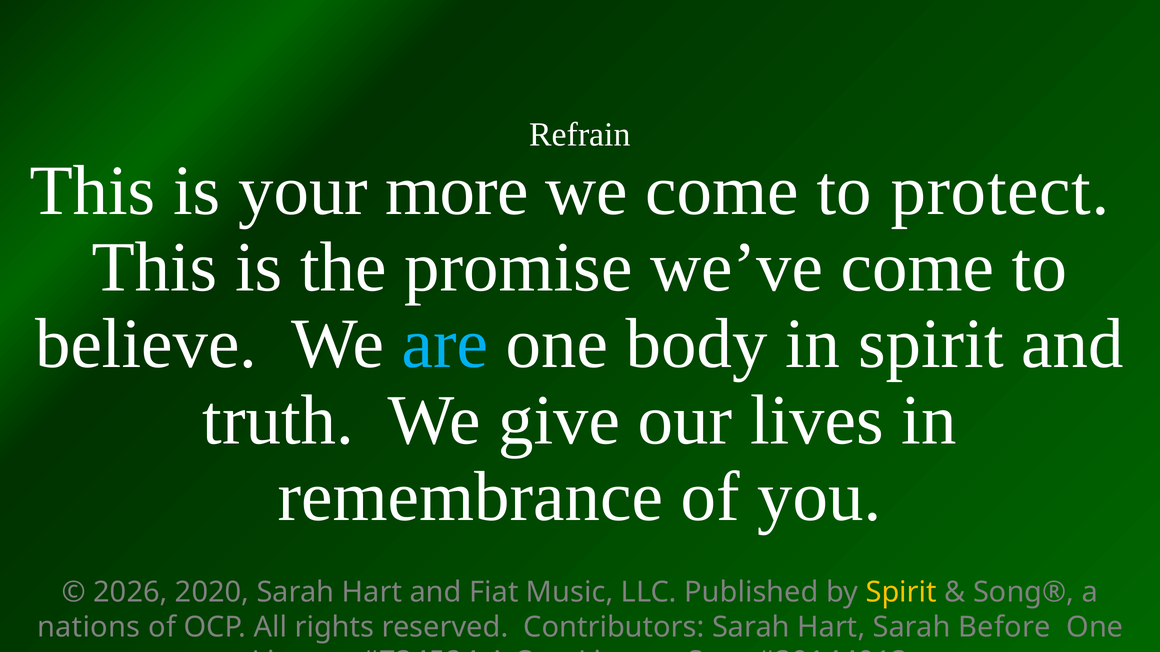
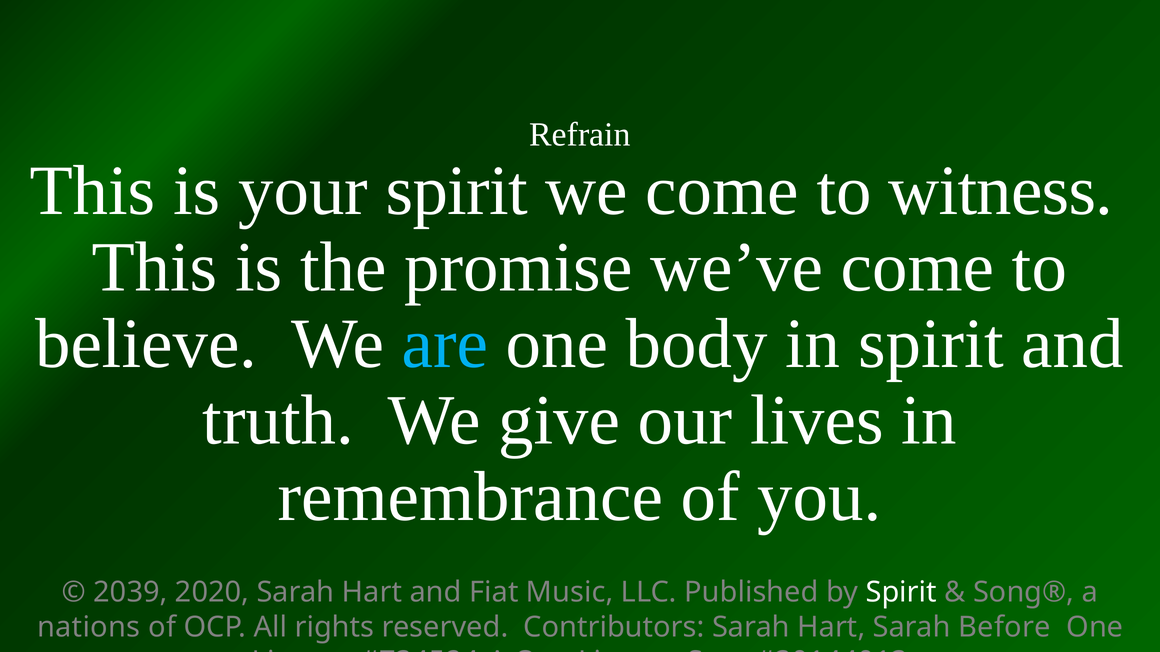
your more: more -> spirit (457, 191)
protect: protect -> witness (1001, 191)
2026: 2026 -> 2039 (130, 593)
Spirit colour: yellow -> white (901, 593)
